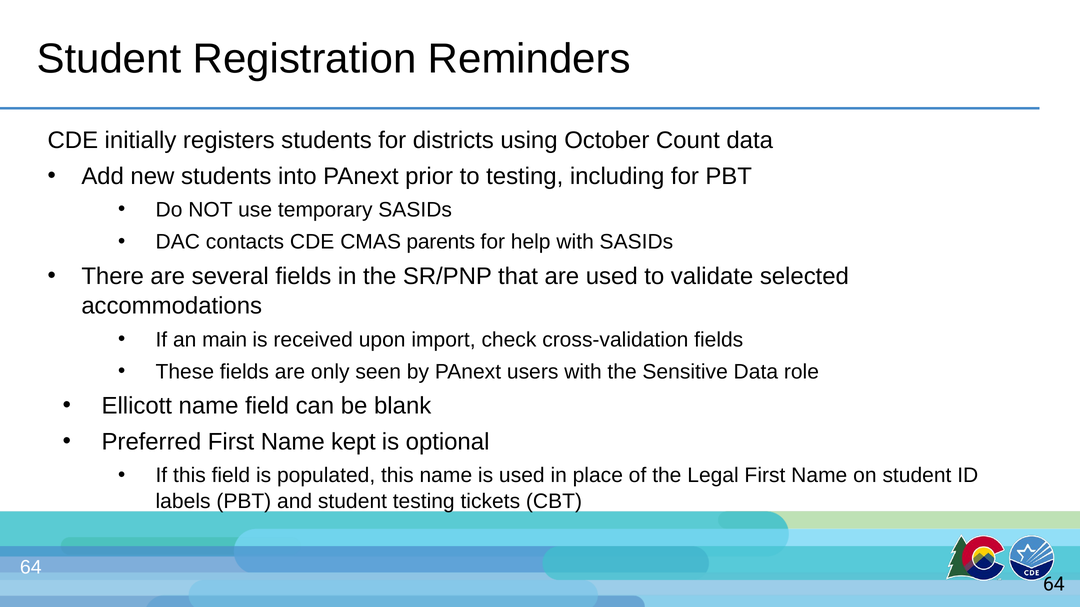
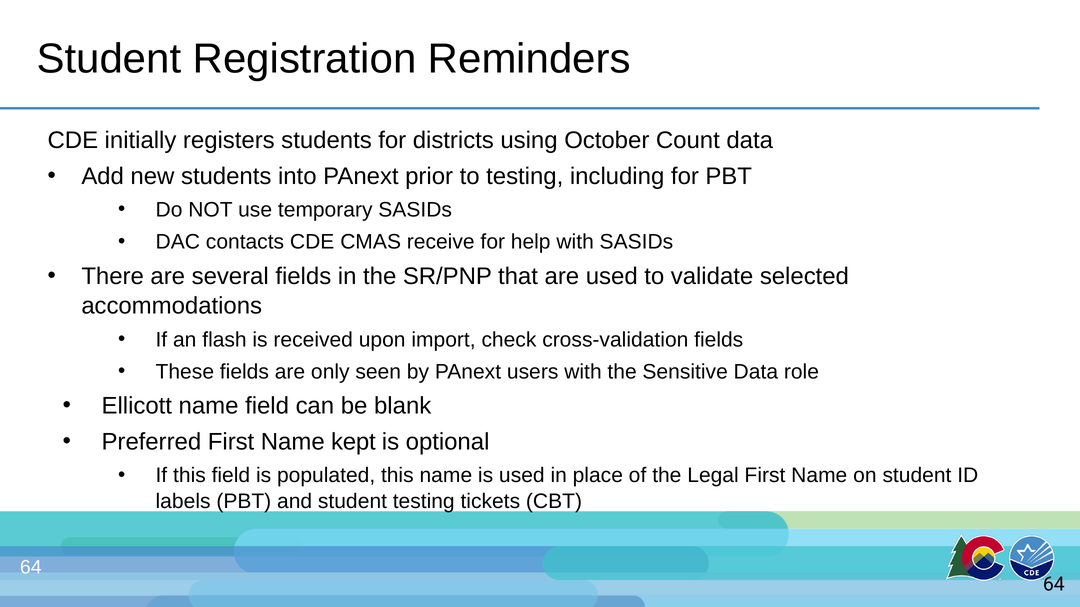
parents: parents -> receive (441, 242)
main: main -> flash (225, 340)
